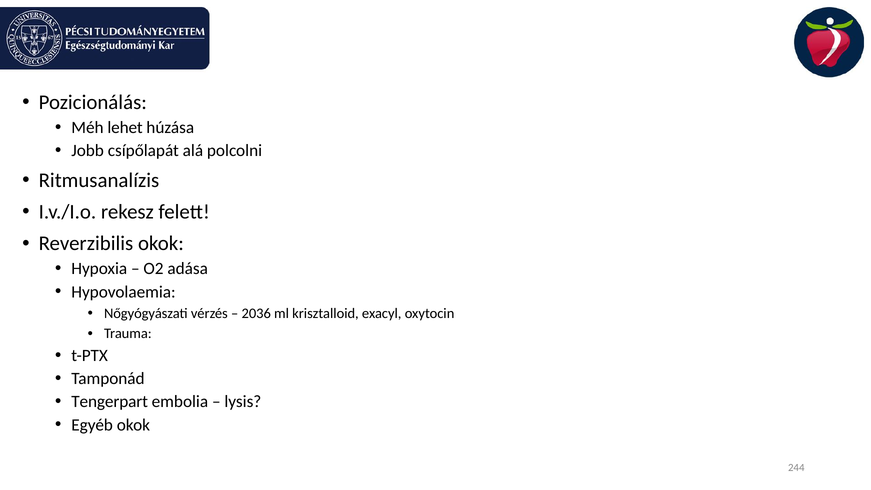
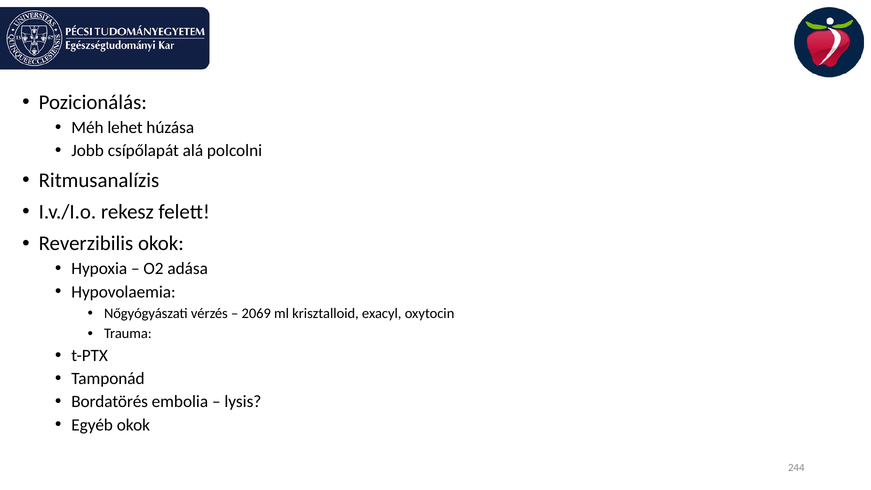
2036: 2036 -> 2069 (256, 313)
Tengerpart: Tengerpart -> Bordatörés (110, 402)
